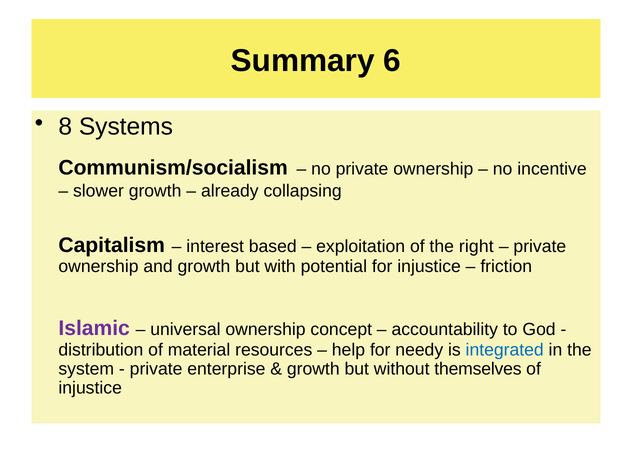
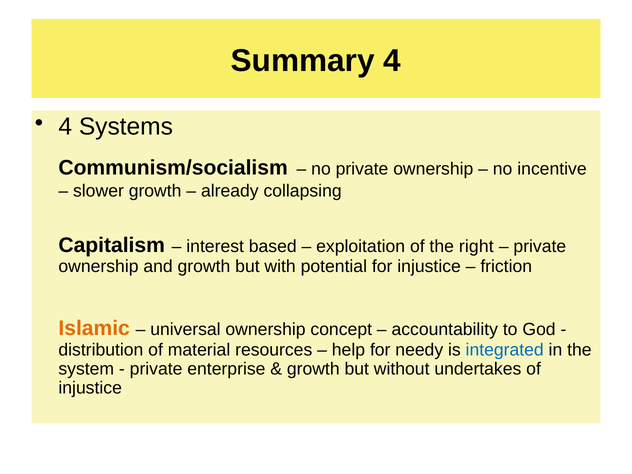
Summary 6: 6 -> 4 (392, 61)
8: 8 -> 4 (65, 127)
Islamic colour: purple -> orange (94, 329)
themselves: themselves -> undertakes (478, 369)
